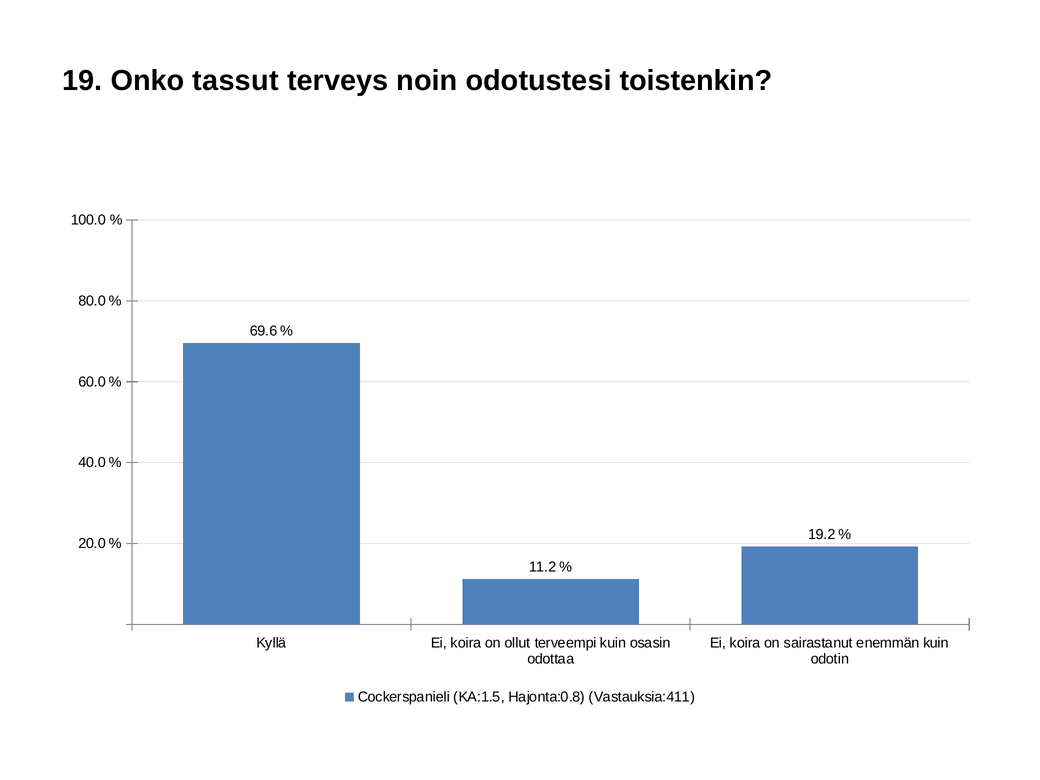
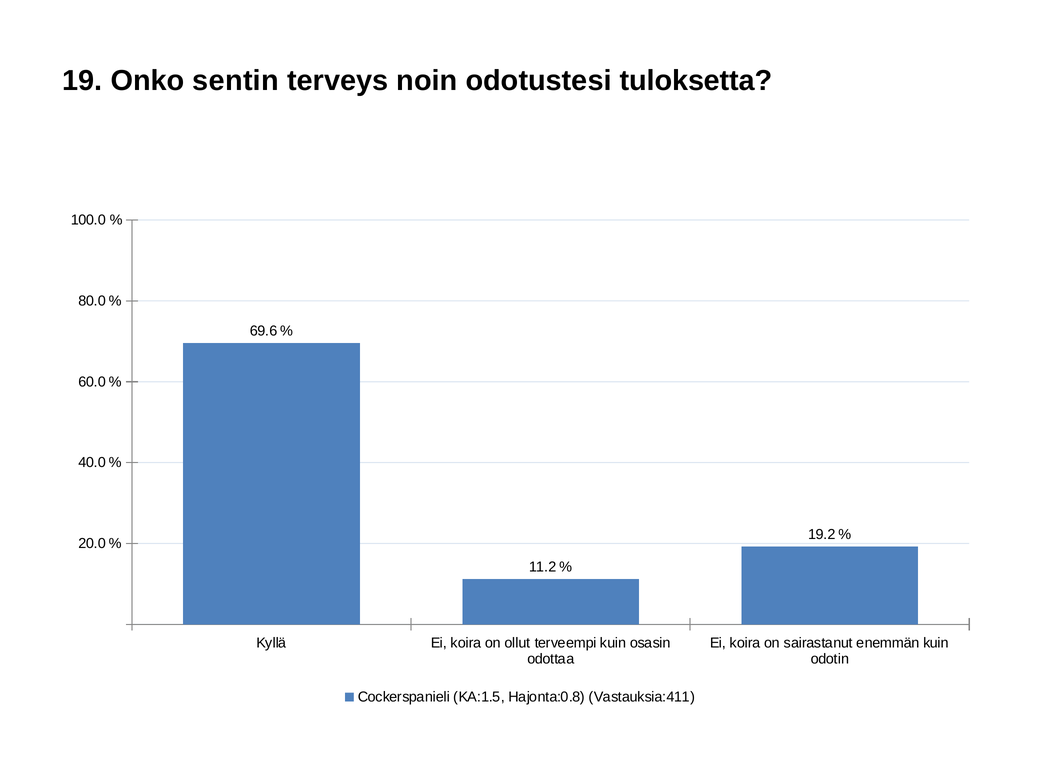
tassut: tassut -> sentin (236, 81)
toistenkin: toistenkin -> tuloksetta (696, 81)
